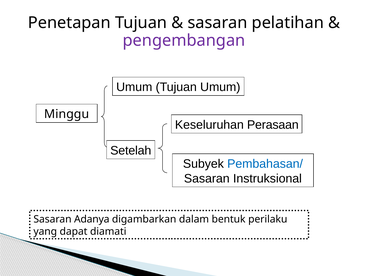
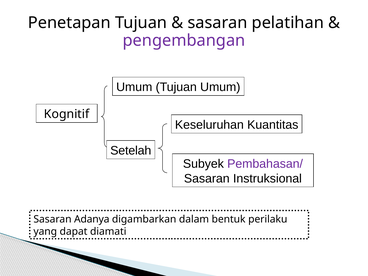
Minggu: Minggu -> Kognitif (67, 114)
Perasaan: Perasaan -> Kuantitas (273, 125)
Pembahasan/ colour: blue -> purple (265, 164)
